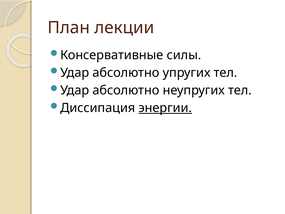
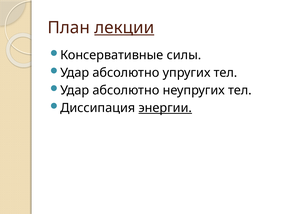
лекции underline: none -> present (124, 28)
